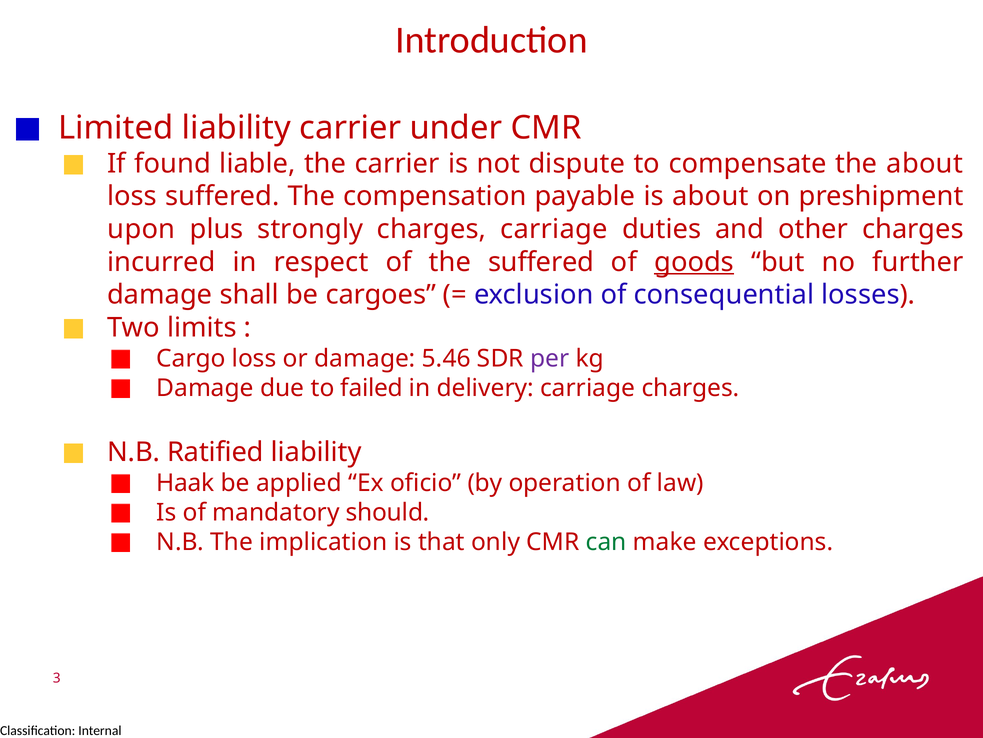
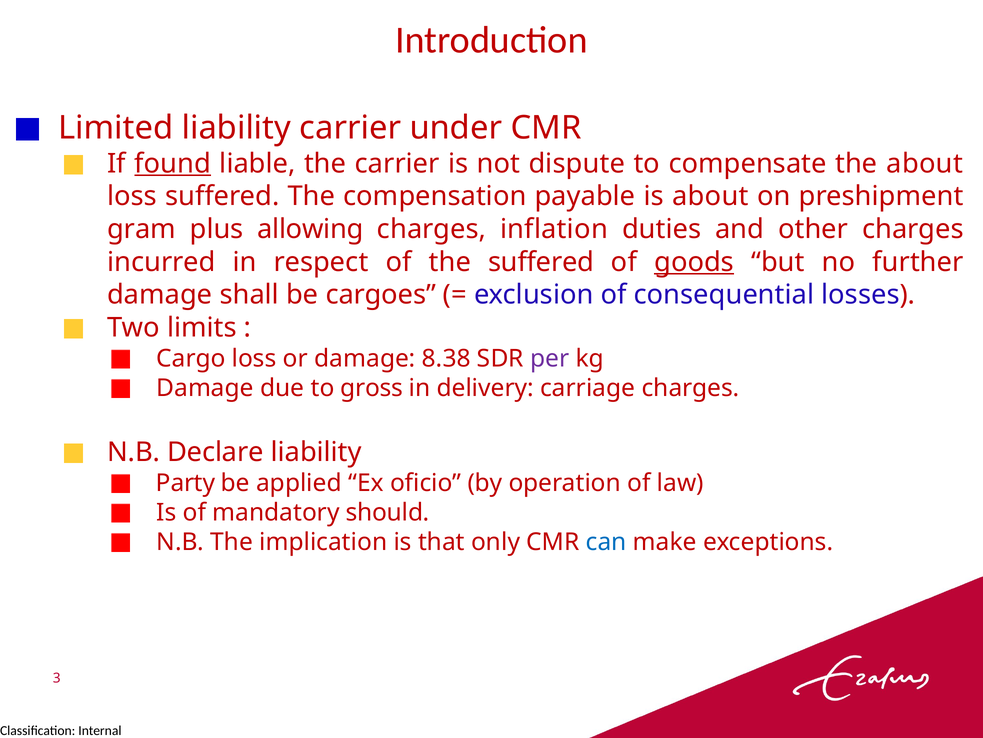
found underline: none -> present (173, 163)
upon: upon -> gram (142, 229)
strongly: strongly -> allowing (310, 229)
charges carriage: carriage -> inflation (554, 229)
5.46: 5.46 -> 8.38 (446, 358)
failed: failed -> gross (372, 388)
Ratified: Ratified -> Declare (215, 452)
Haak: Haak -> Party (186, 483)
can colour: green -> blue (606, 542)
